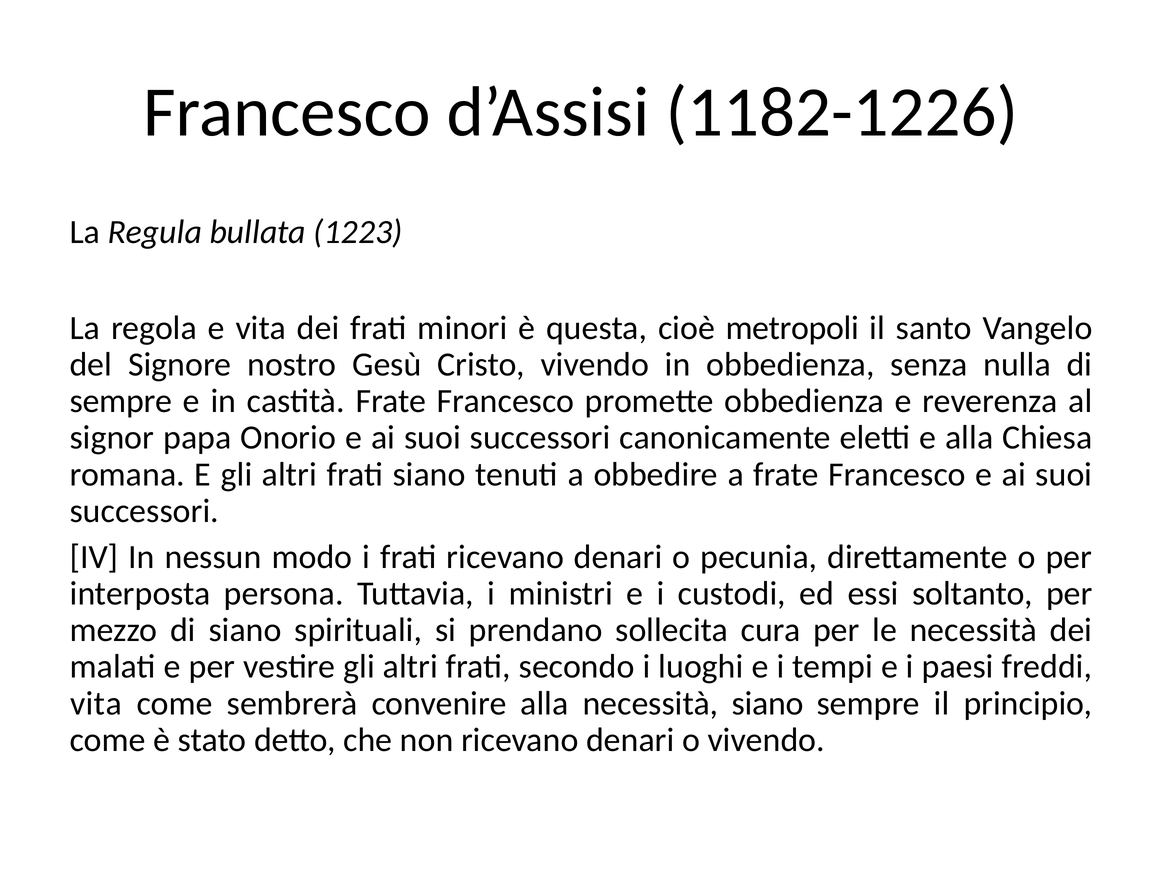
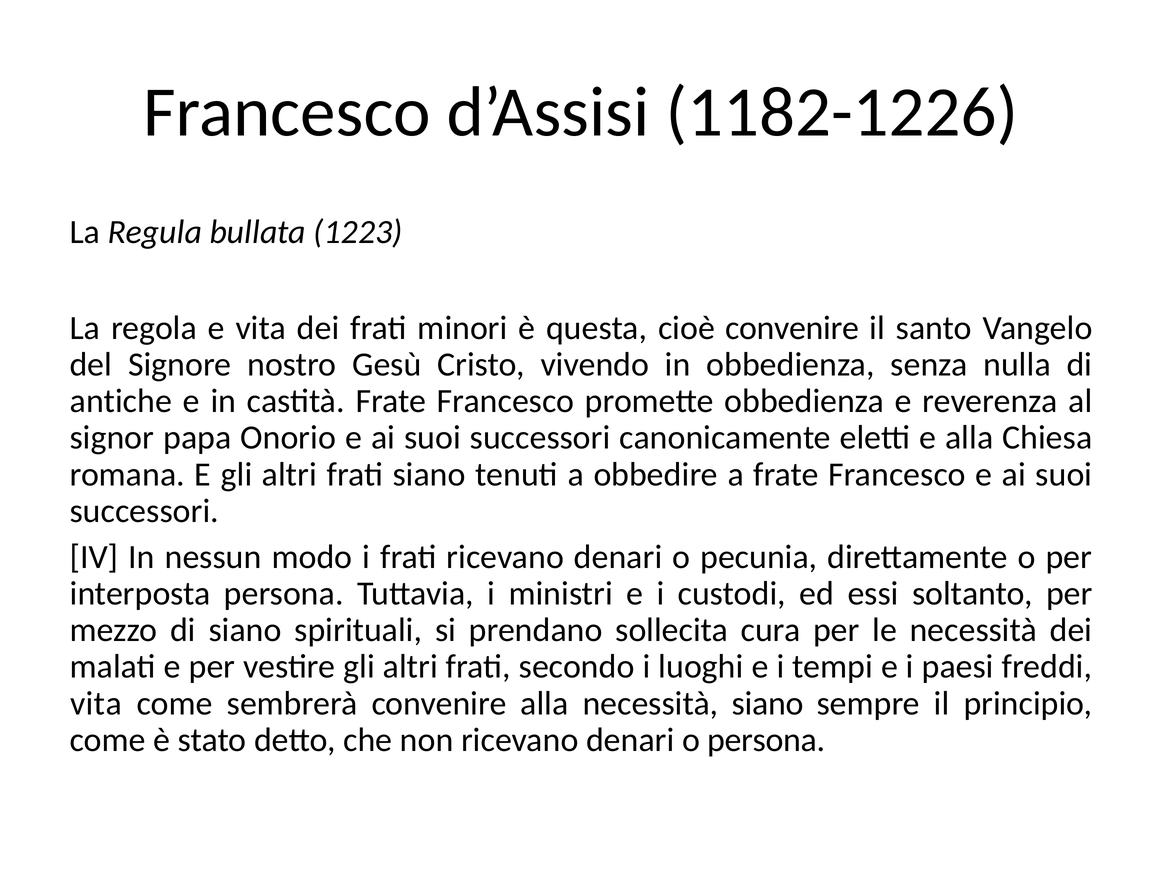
cioè metropoli: metropoli -> convenire (792, 328)
sempre: sempre -> antiche (121, 401)
o vivendo: vivendo -> persona (766, 740)
